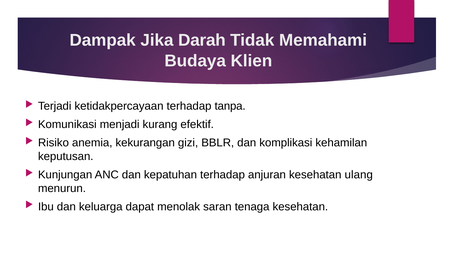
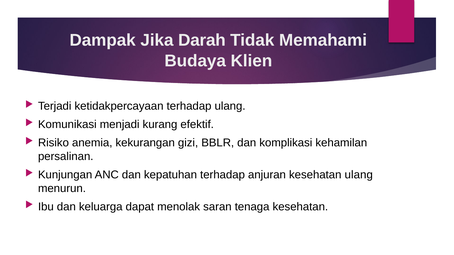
terhadap tanpa: tanpa -> ulang (230, 106)
keputusan: keputusan -> persalinan (66, 157)
